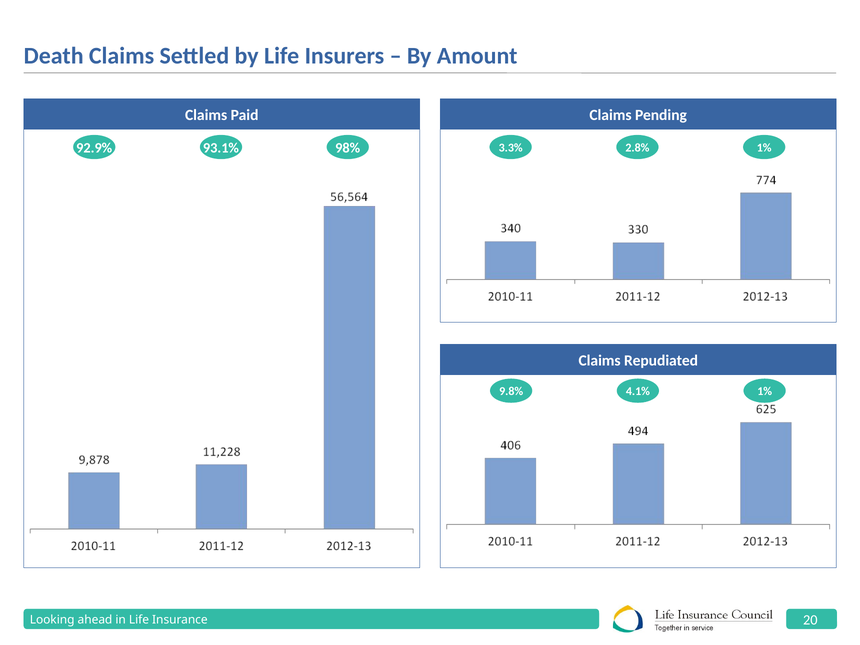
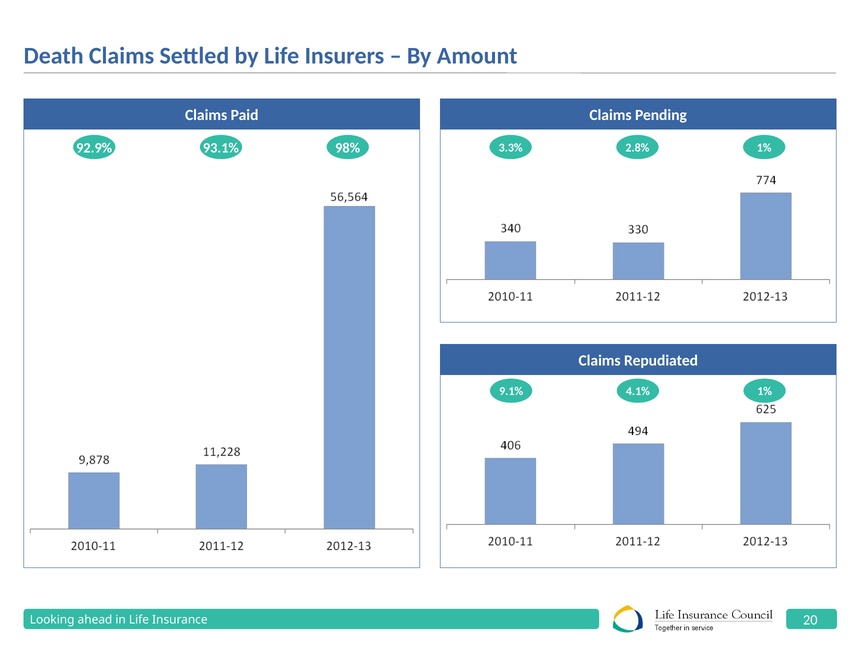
9.8%: 9.8% -> 9.1% (511, 391)
